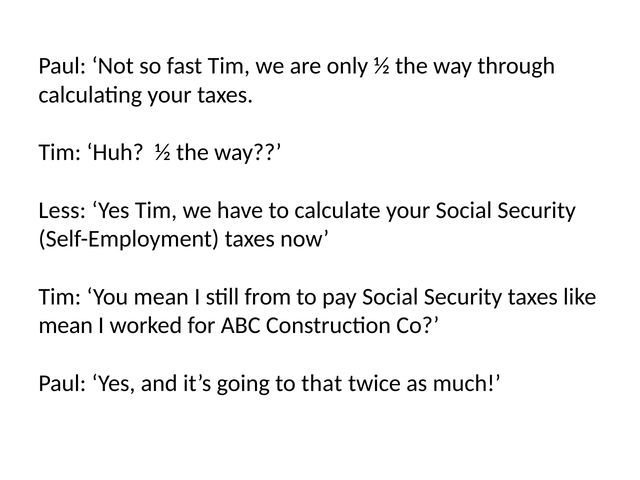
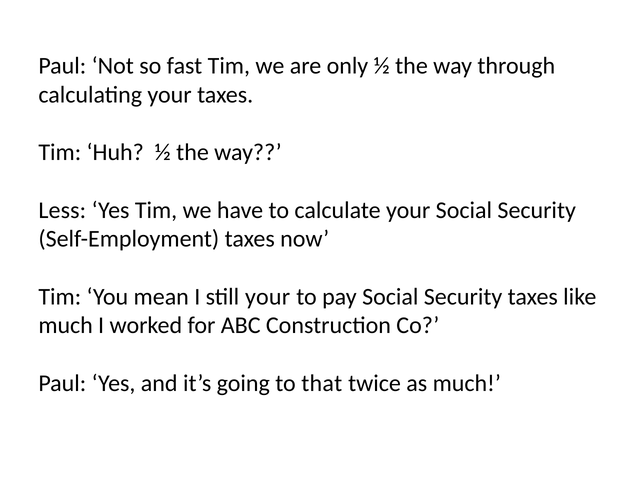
still from: from -> your (268, 297)
mean: mean -> much (66, 325)
